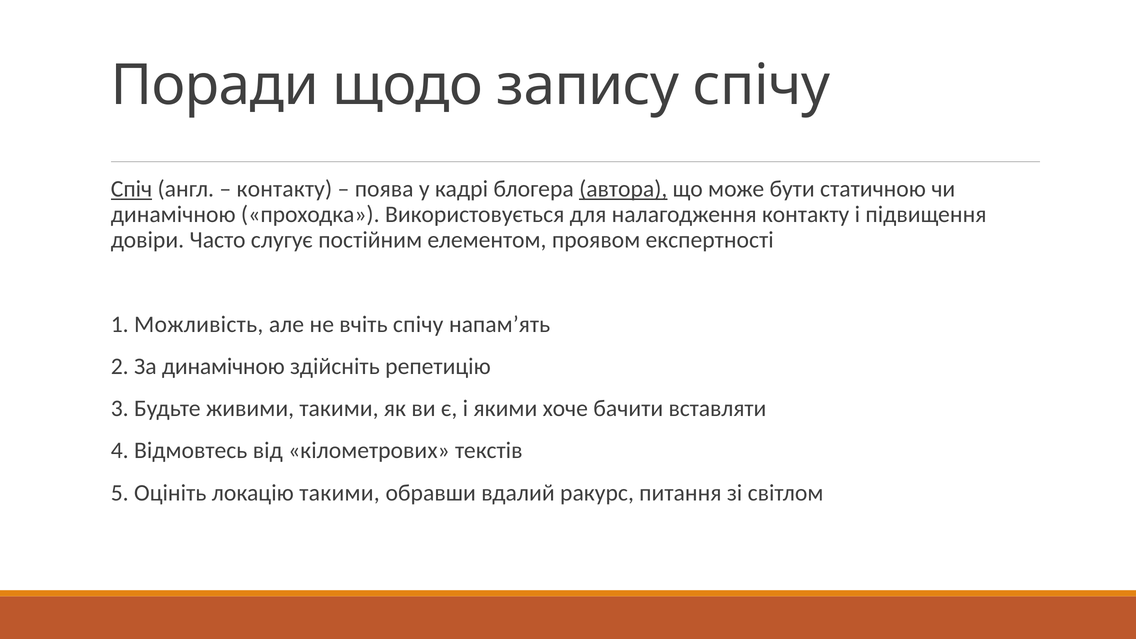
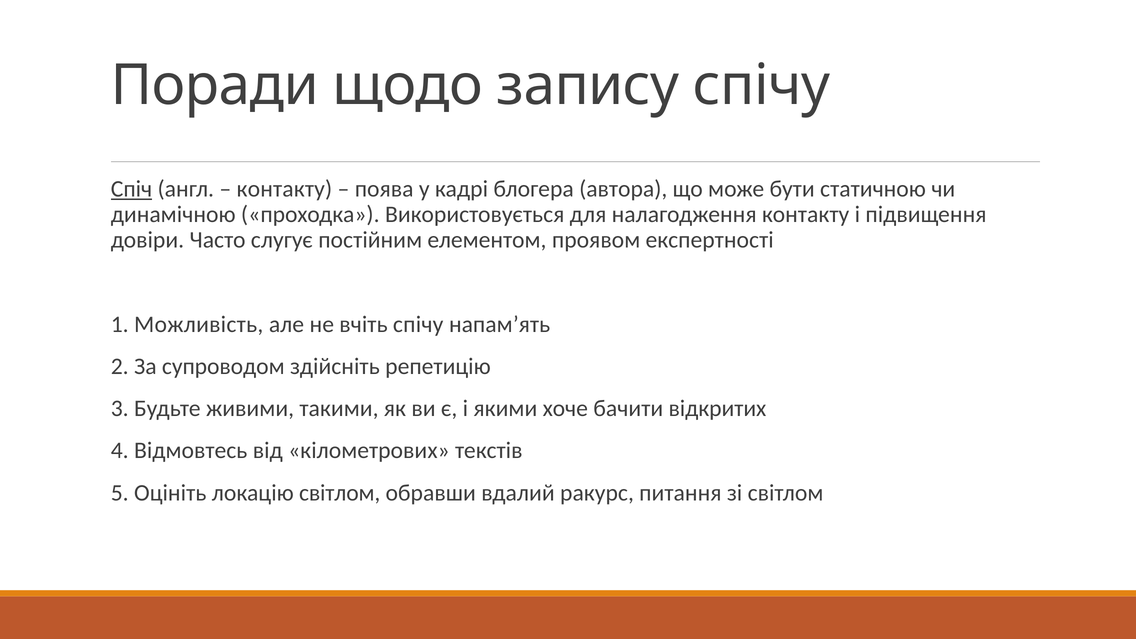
автора underline: present -> none (623, 189)
За динамічною: динамічною -> супроводом (223, 366)
вставляти: вставляти -> відкритих (717, 409)
локацію такими: такими -> світлом (340, 493)
